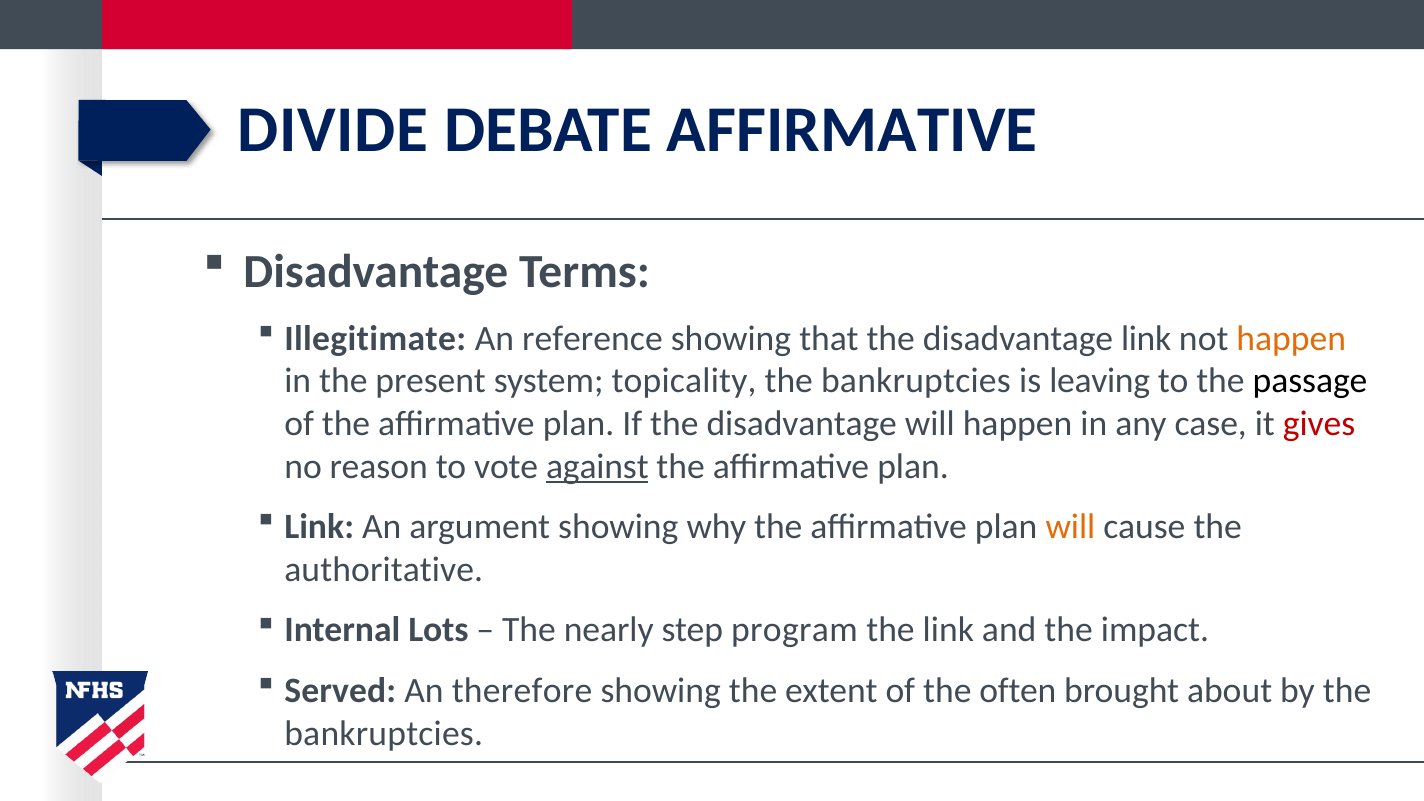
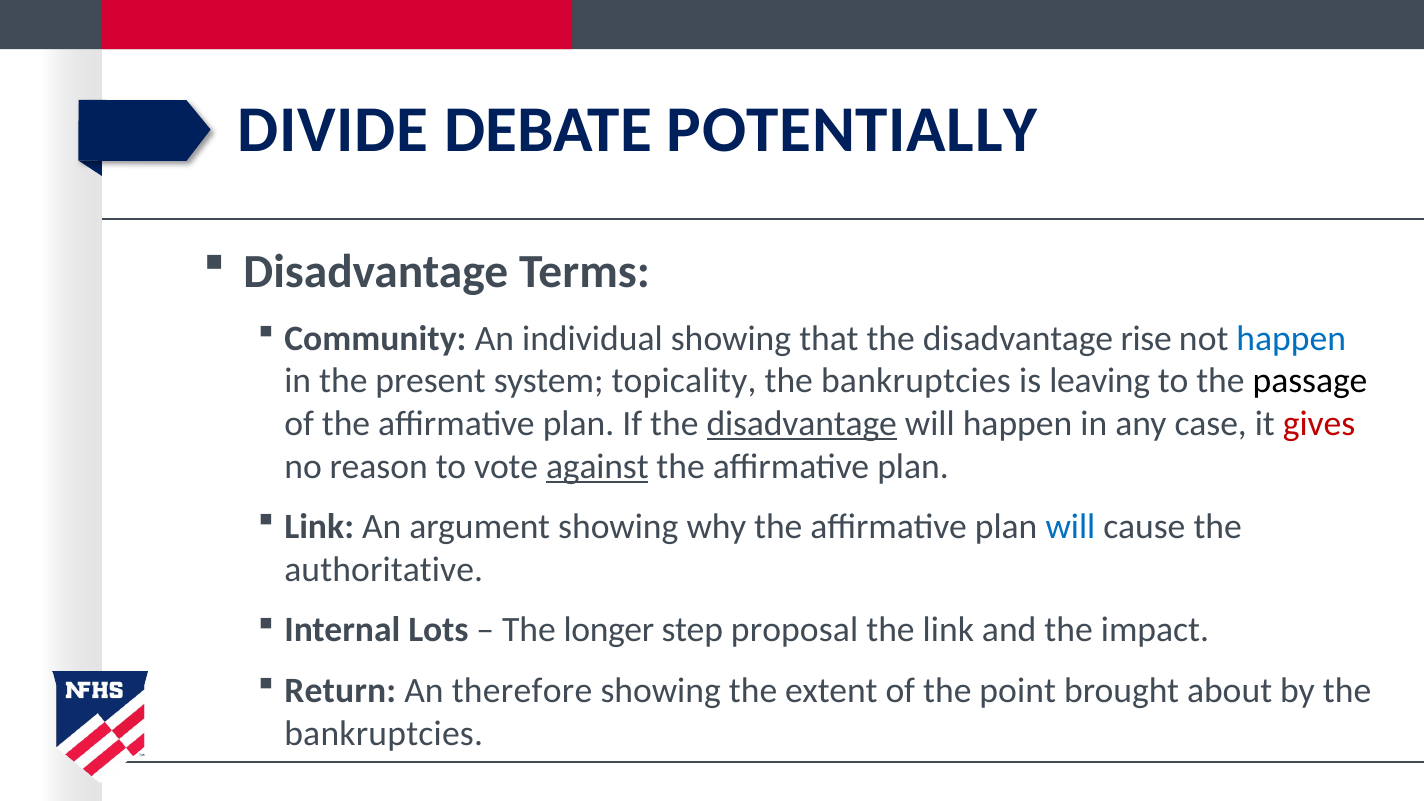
DEBATE AFFIRMATIVE: AFFIRMATIVE -> POTENTIALLY (852, 130)
Illegitimate: Illegitimate -> Community (375, 338)
reference: reference -> individual (592, 338)
disadvantage link: link -> rise (1146, 338)
happen colour: orange -> blue (1291, 338)
disadvantage underline: none -> present (802, 424)
will colour: orange -> blue (1070, 527)
nearly: nearly -> longer (609, 630)
program: program -> proposal (795, 630)
Served: Served -> Return (340, 691)
often: often -> point (1018, 691)
